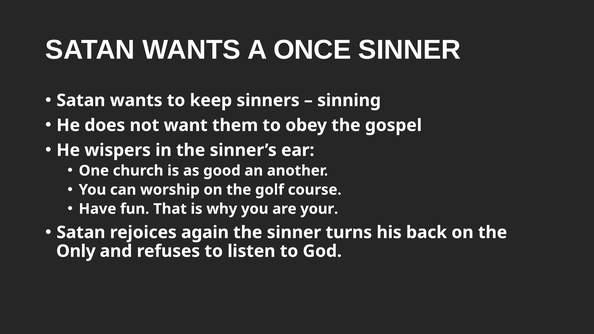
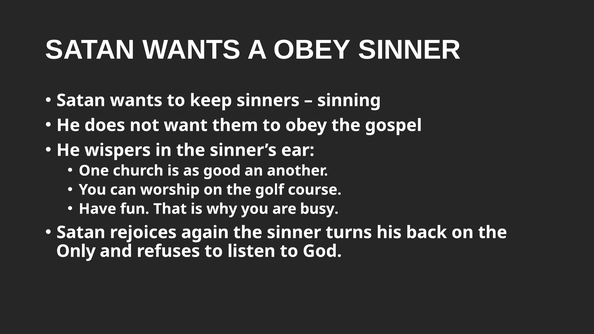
A ONCE: ONCE -> OBEY (312, 50)
your: your -> busy (319, 209)
